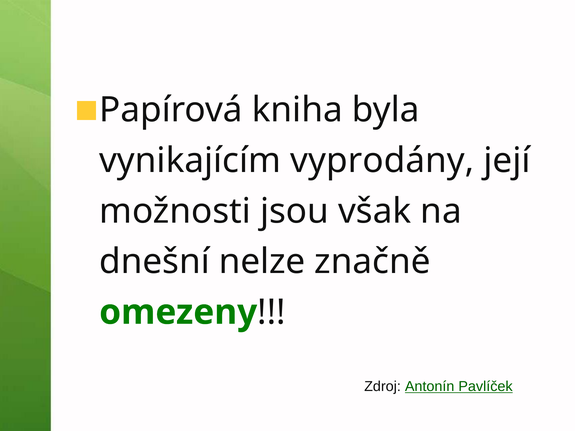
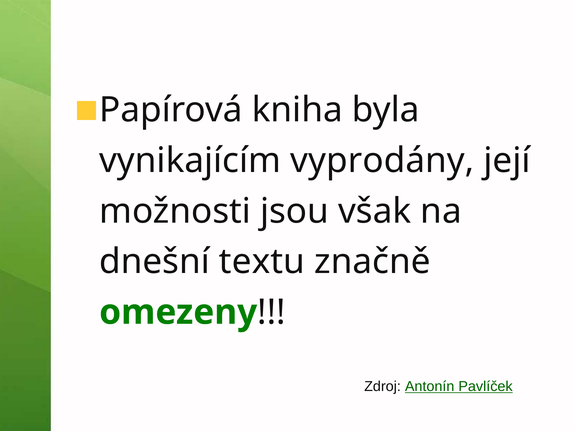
nelze: nelze -> textu (262, 262)
